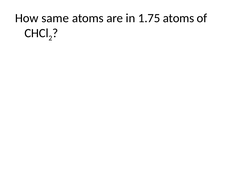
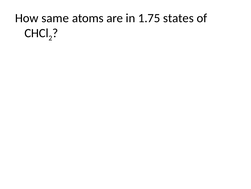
1.75 atoms: atoms -> states (178, 18)
